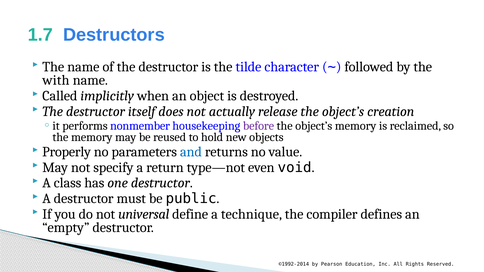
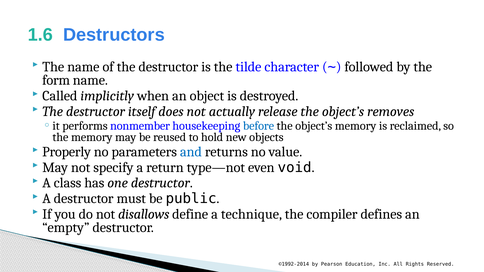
1.7: 1.7 -> 1.6 (40, 35)
with: with -> form (56, 80)
creation: creation -> removes (391, 112)
before colour: purple -> blue (258, 126)
universal: universal -> disallows (144, 214)
